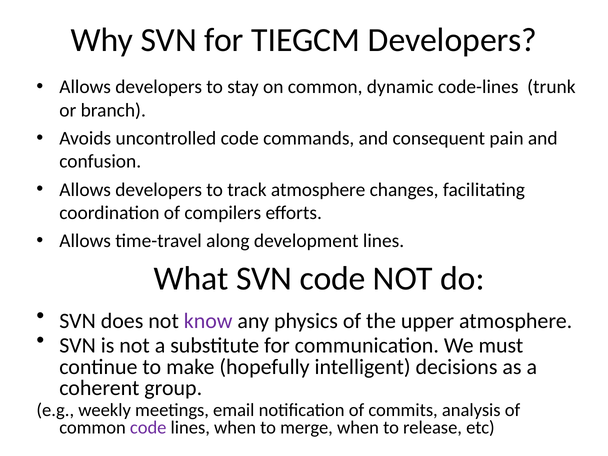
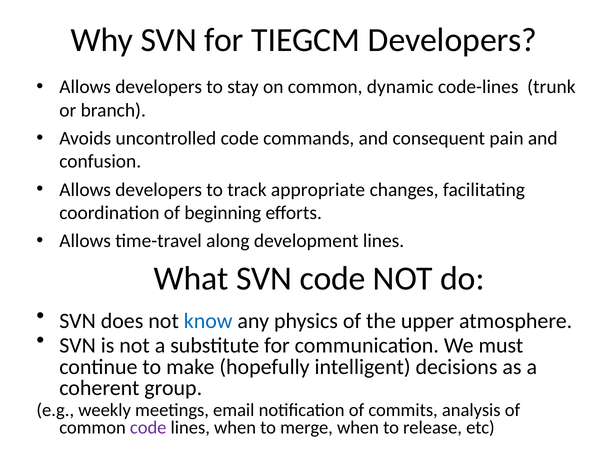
track atmosphere: atmosphere -> appropriate (318, 190)
compilers: compilers -> beginning (223, 213)
know colour: purple -> blue (208, 321)
